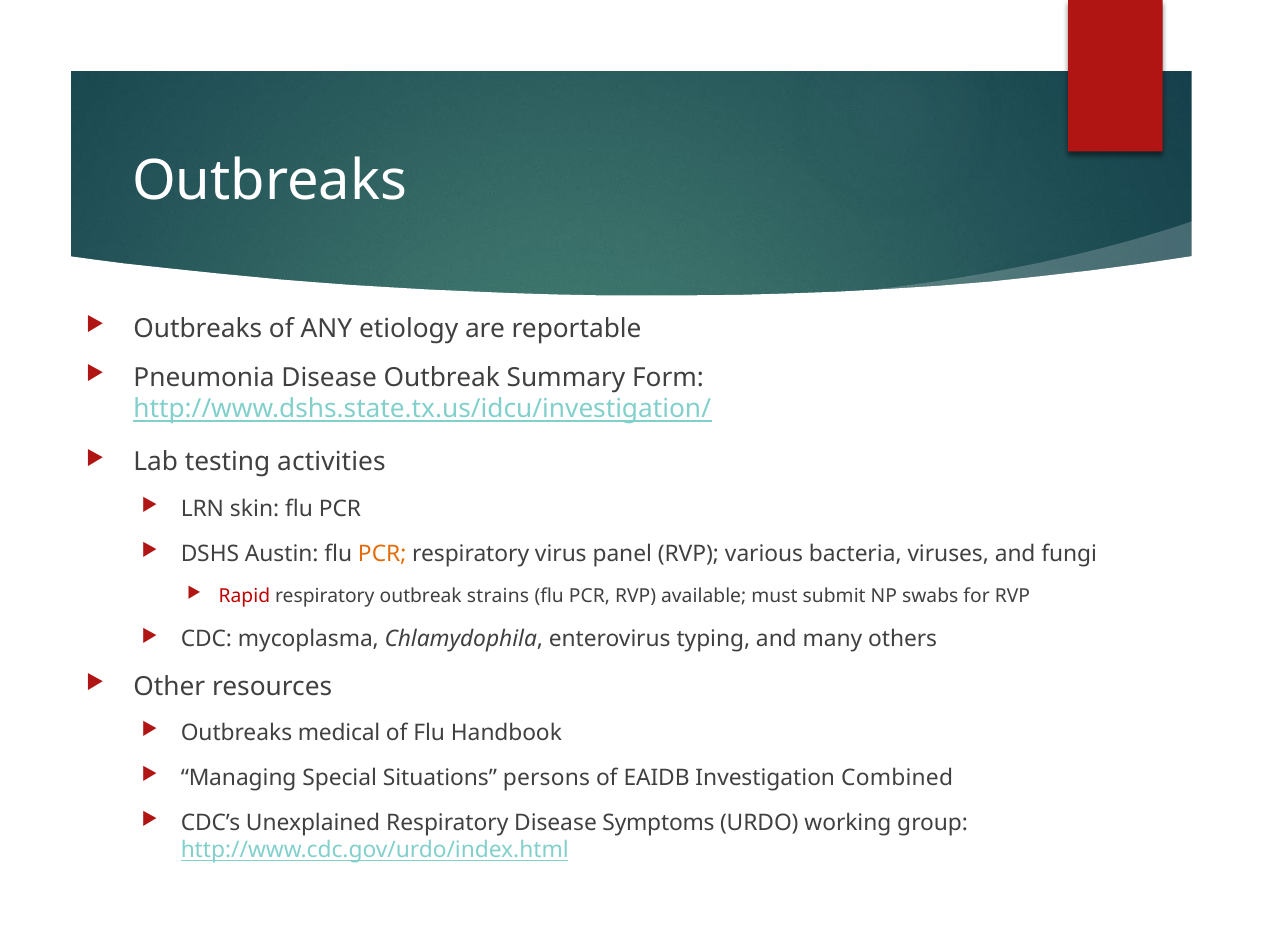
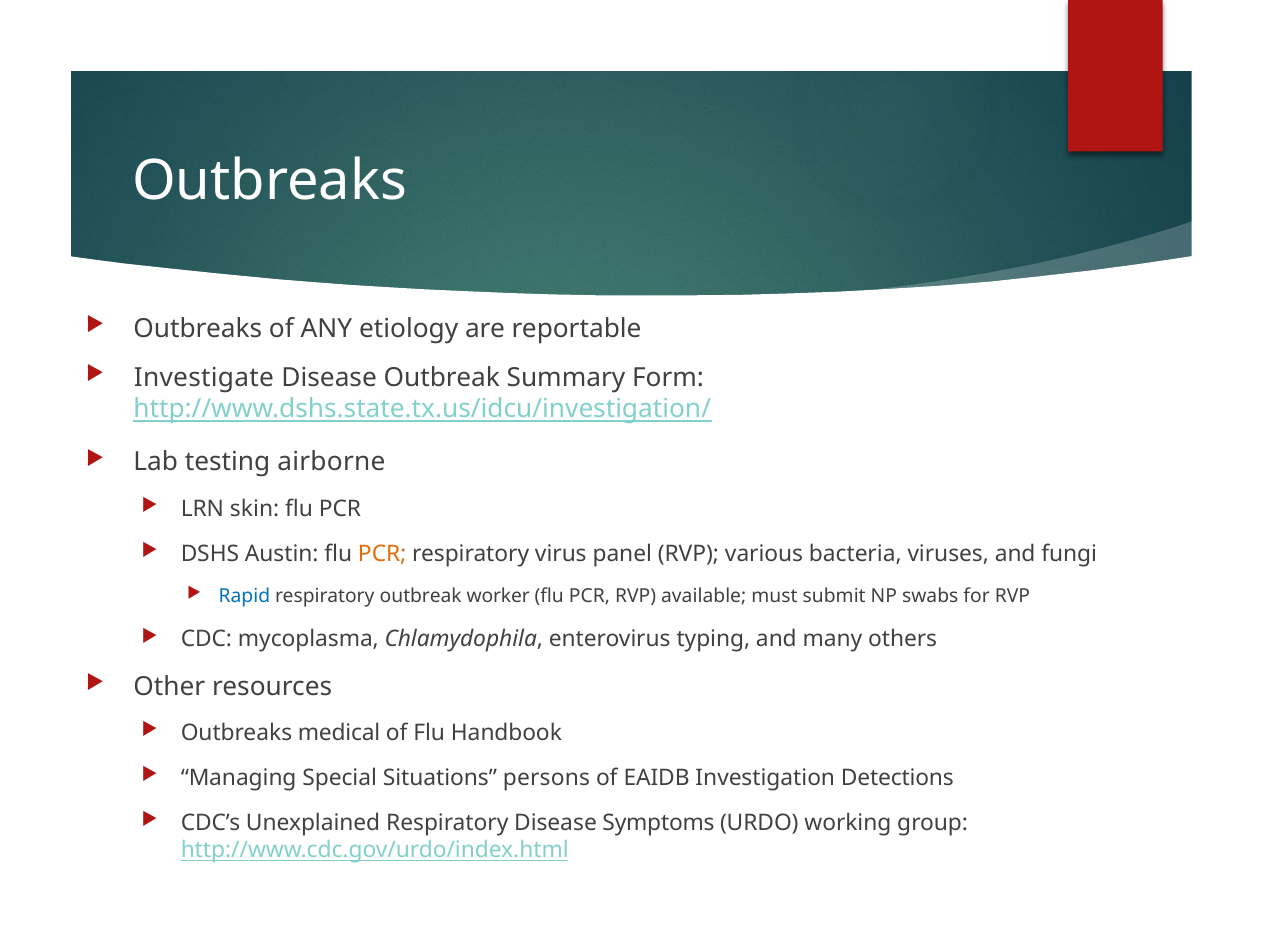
Pneumonia: Pneumonia -> Investigate (204, 378)
activities: activities -> airborne (331, 463)
Rapid colour: red -> blue (244, 597)
strains: strains -> worker (498, 597)
Combined: Combined -> Detections (897, 779)
